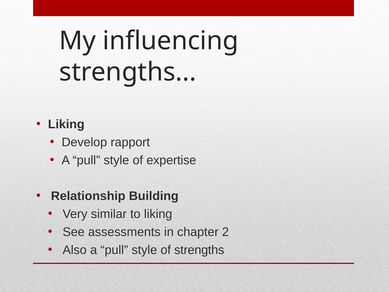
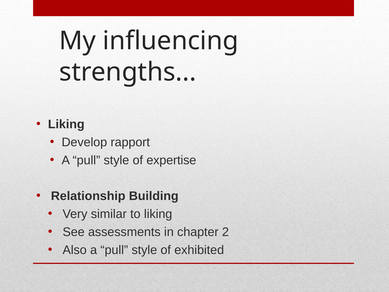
of strengths: strengths -> exhibited (199, 250)
